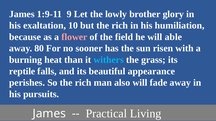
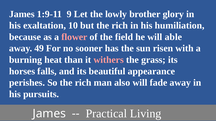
80: 80 -> 49 (39, 49)
withers colour: light blue -> pink (109, 60)
reptile: reptile -> horses (22, 71)
